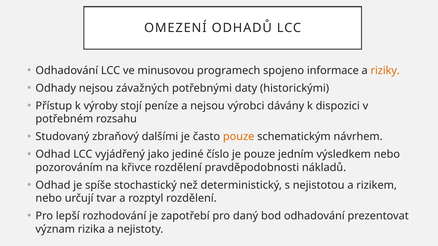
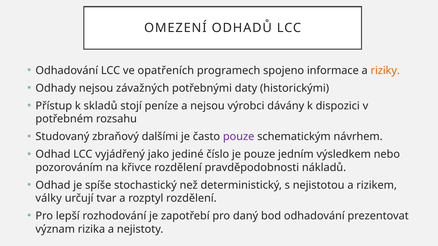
minusovou: minusovou -> opatřeních (166, 71)
výroby: výroby -> skladů (101, 106)
pouze colour: orange -> purple (239, 137)
nebo: nebo -> války (49, 199)
